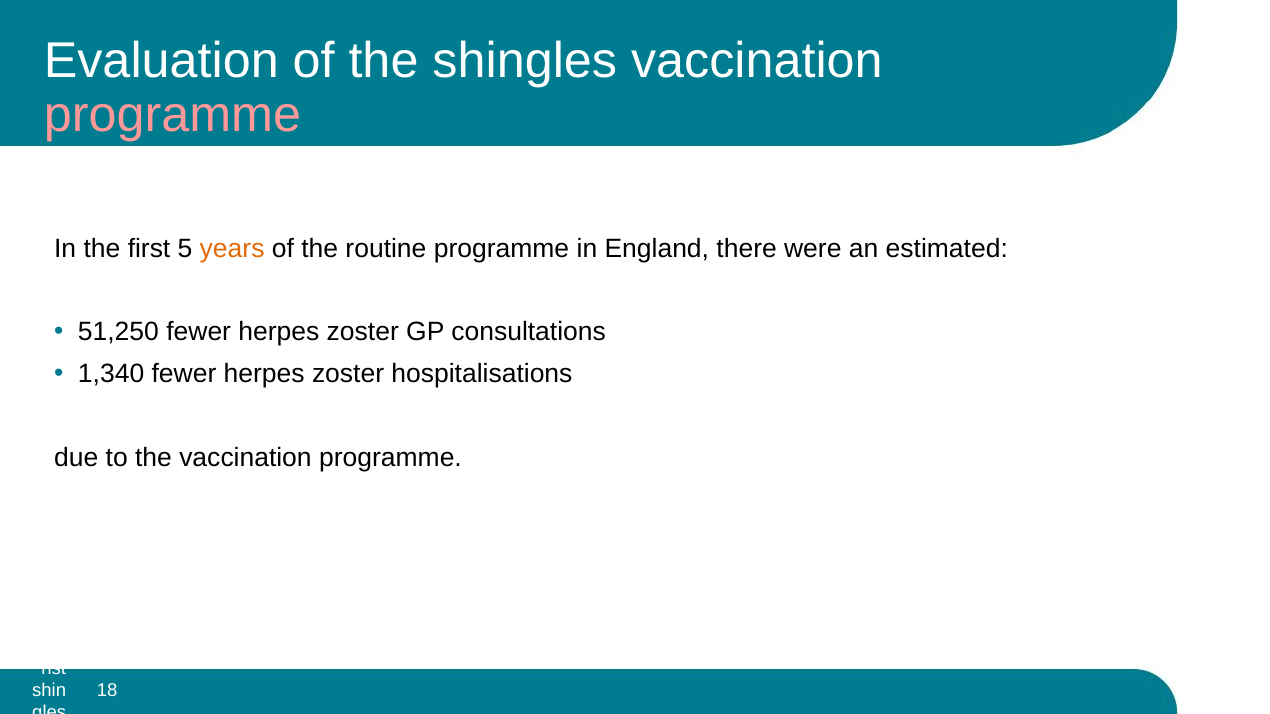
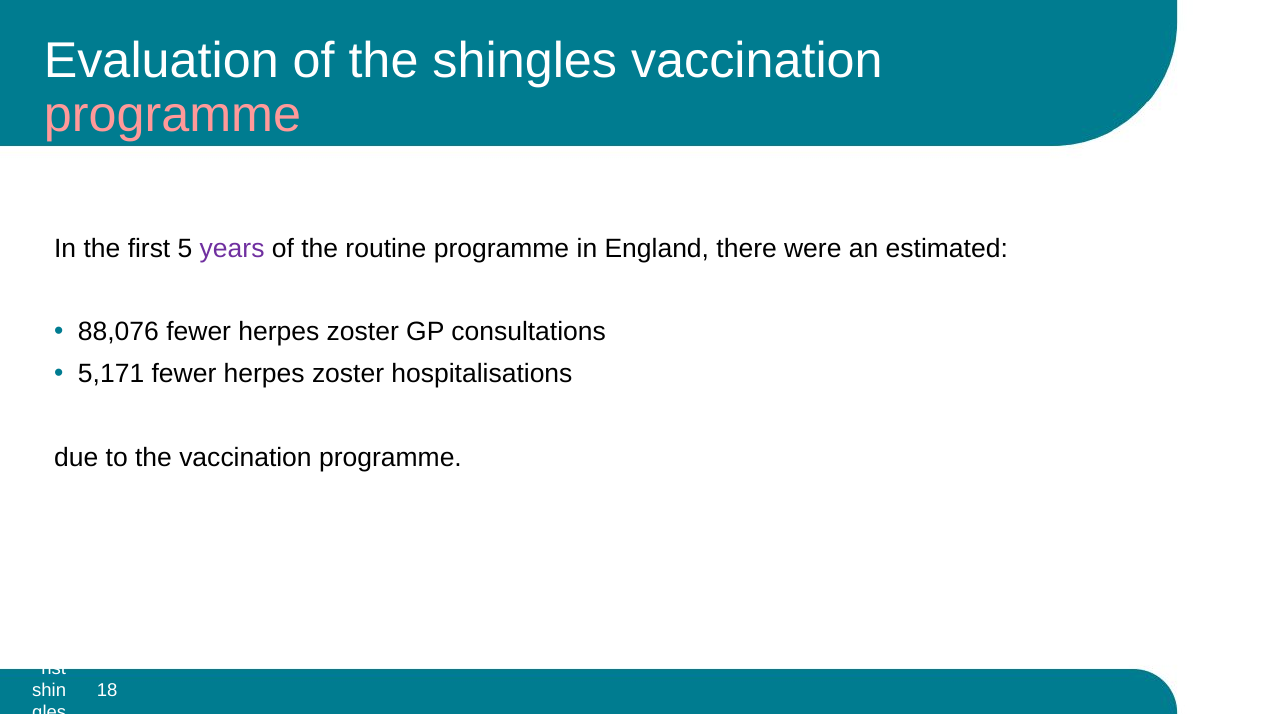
years colour: orange -> purple (232, 249)
51,250: 51,250 -> 88,076 (118, 332)
1,340: 1,340 -> 5,171 (111, 374)
